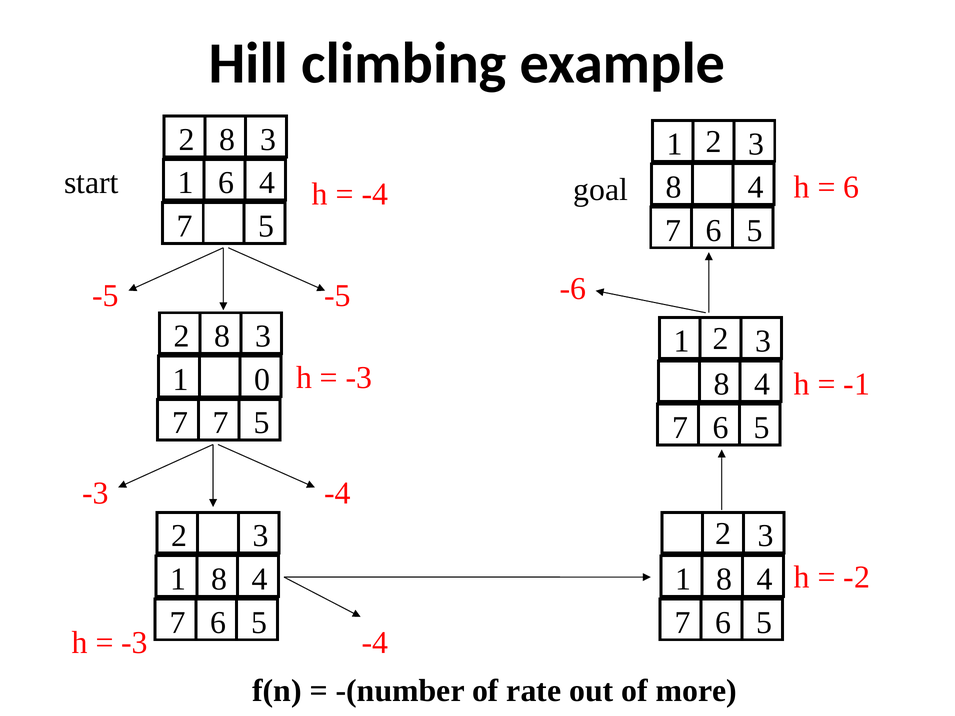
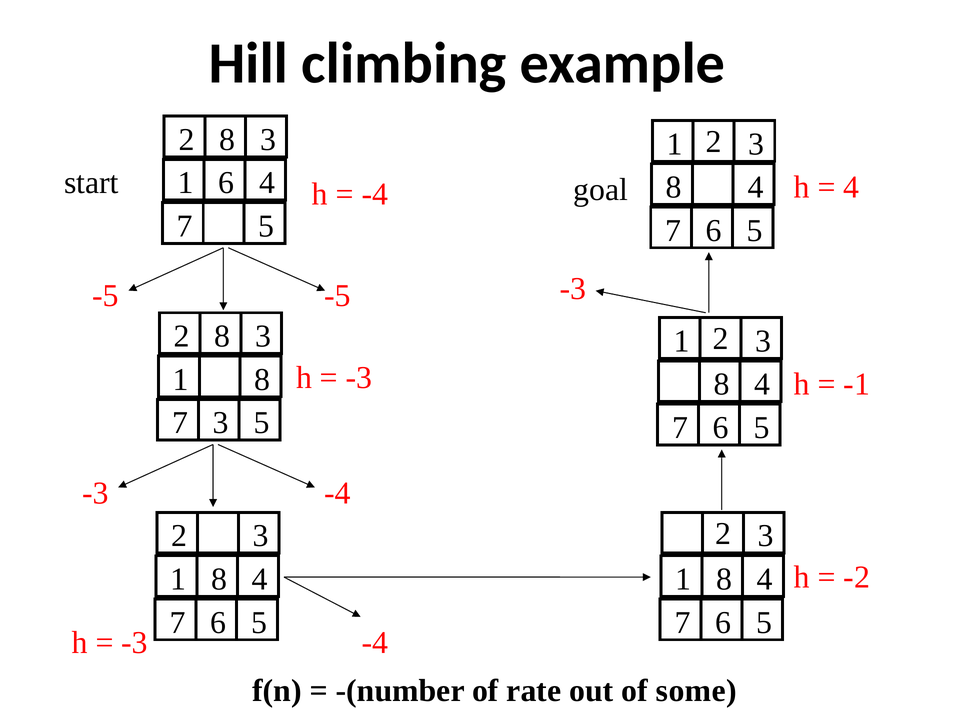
6: 6 -> 4 (851, 187)
-6: -6 -> -3 (573, 289)
0: 0 -> 8 (262, 380)
7 7: 7 -> 3 (221, 423)
more: more -> some (696, 691)
